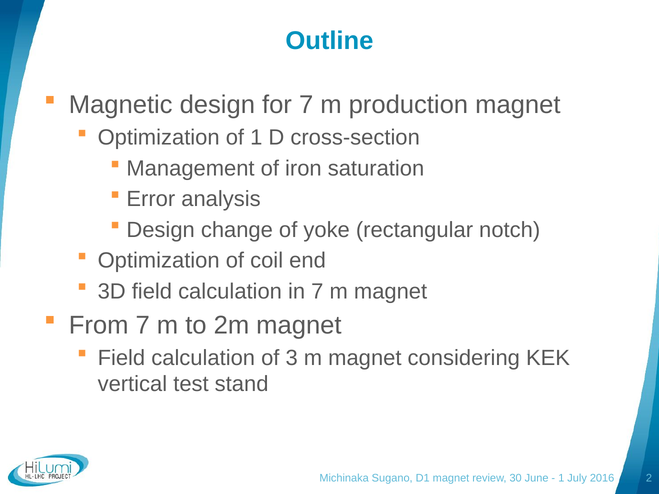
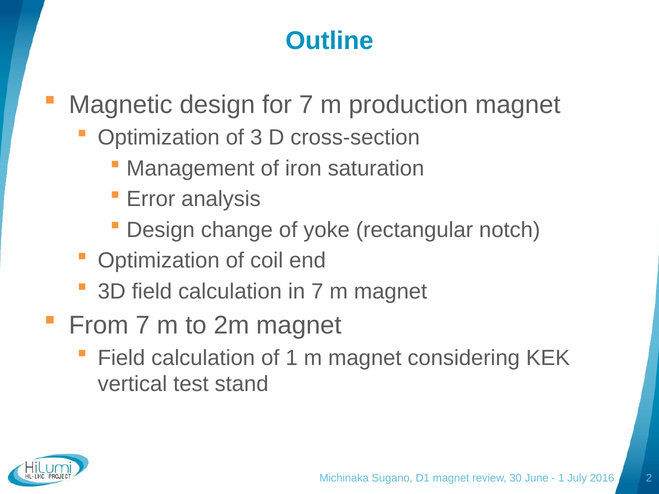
of 1: 1 -> 3 (256, 138)
of 3: 3 -> 1 (292, 358)
